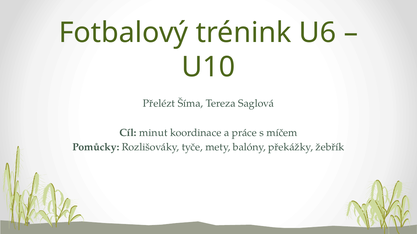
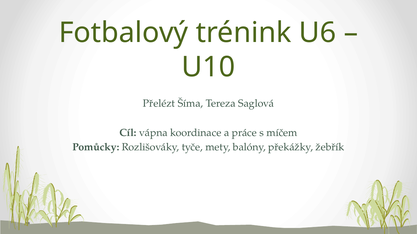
minut: minut -> vápna (153, 133)
